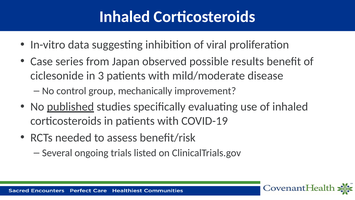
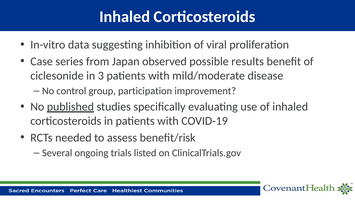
mechanically: mechanically -> participation (145, 91)
